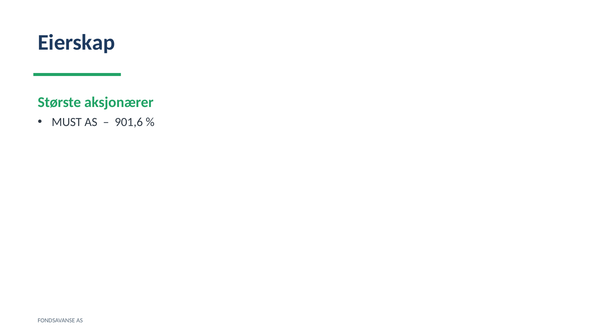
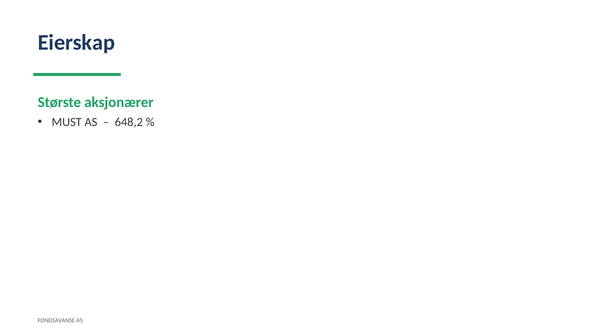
901,6: 901,6 -> 648,2 (129, 122)
